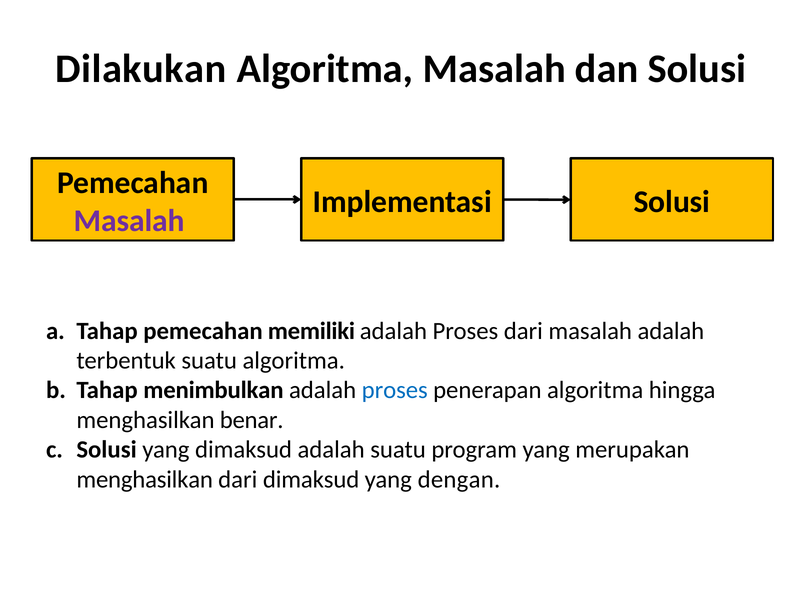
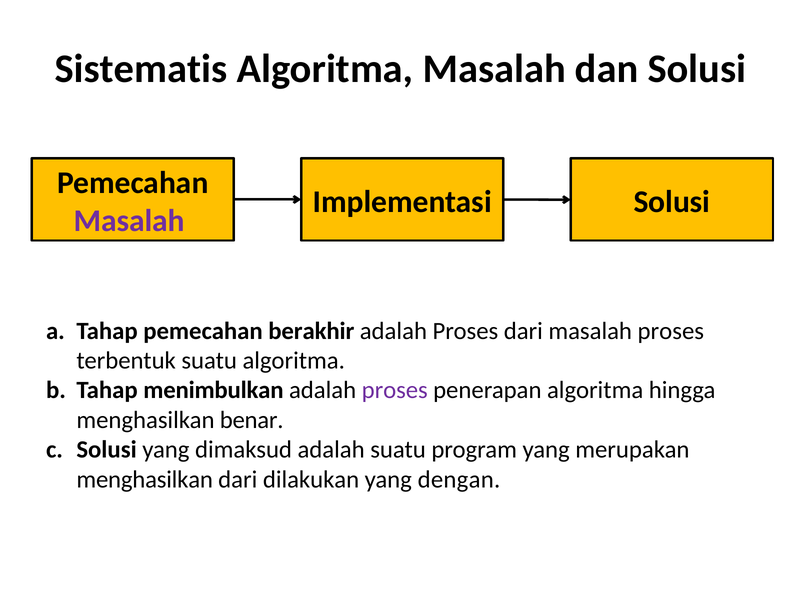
Dilakukan: Dilakukan -> Sistematis (141, 69)
memiliki: memiliki -> berakhir (311, 331)
masalah adalah: adalah -> proses (671, 331)
proses colour: blue -> purple (395, 390)
dari dimaksud: dimaksud -> dilakukan (311, 480)
